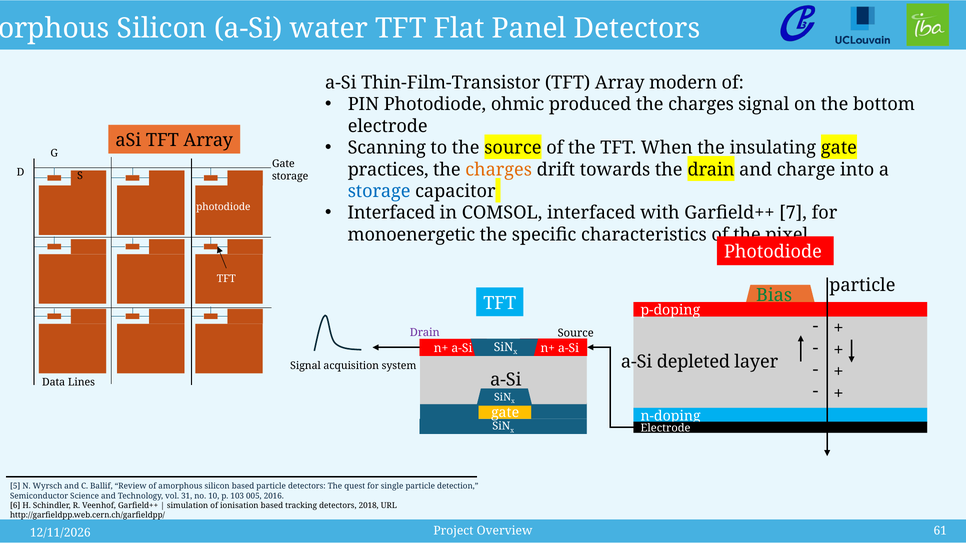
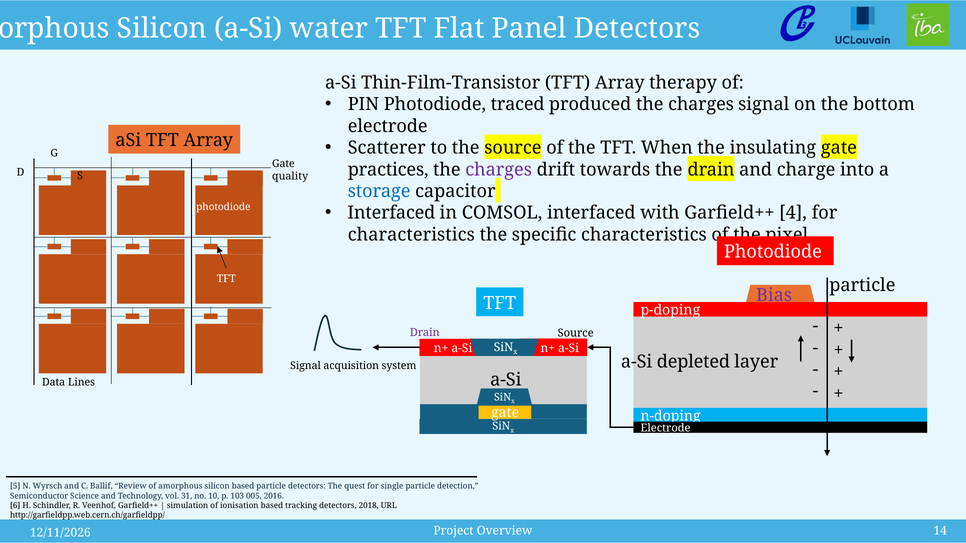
modern: modern -> therapy (683, 83)
ohmic: ohmic -> traced (518, 104)
Scanning: Scanning -> Scatterer (387, 148)
charges colour: orange -> purple (499, 170)
storage: storage -> quality (290, 176)
7: 7 -> 4 (793, 213)
monoenergetic: monoenergetic -> characteristics (411, 235)
Bias colour: green -> purple (774, 295)
61: 61 -> 14 (940, 531)
